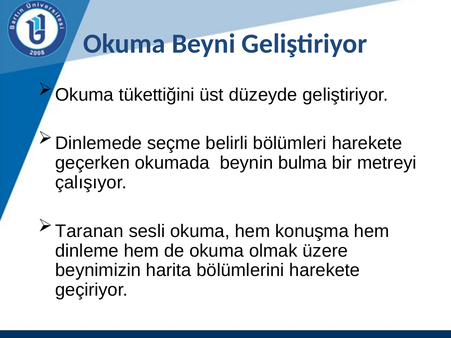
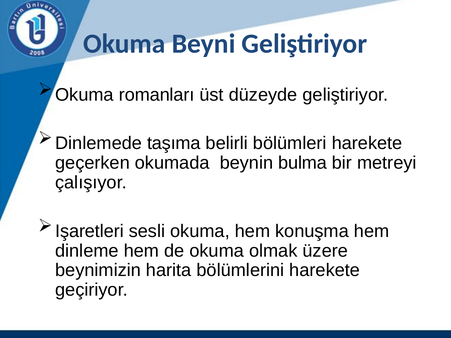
tükettiğini: tükettiğini -> romanları (157, 95)
seçme: seçme -> taşıma (174, 143)
Taranan: Taranan -> Işaretleri (89, 231)
